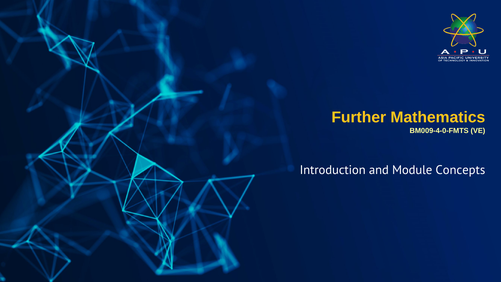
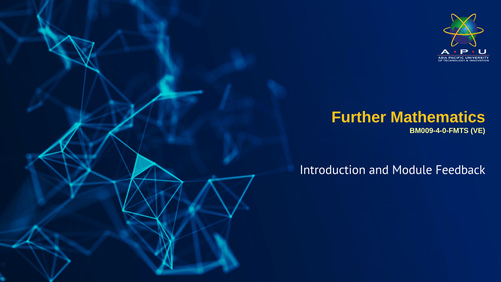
Concepts: Concepts -> Feedback (460, 170)
